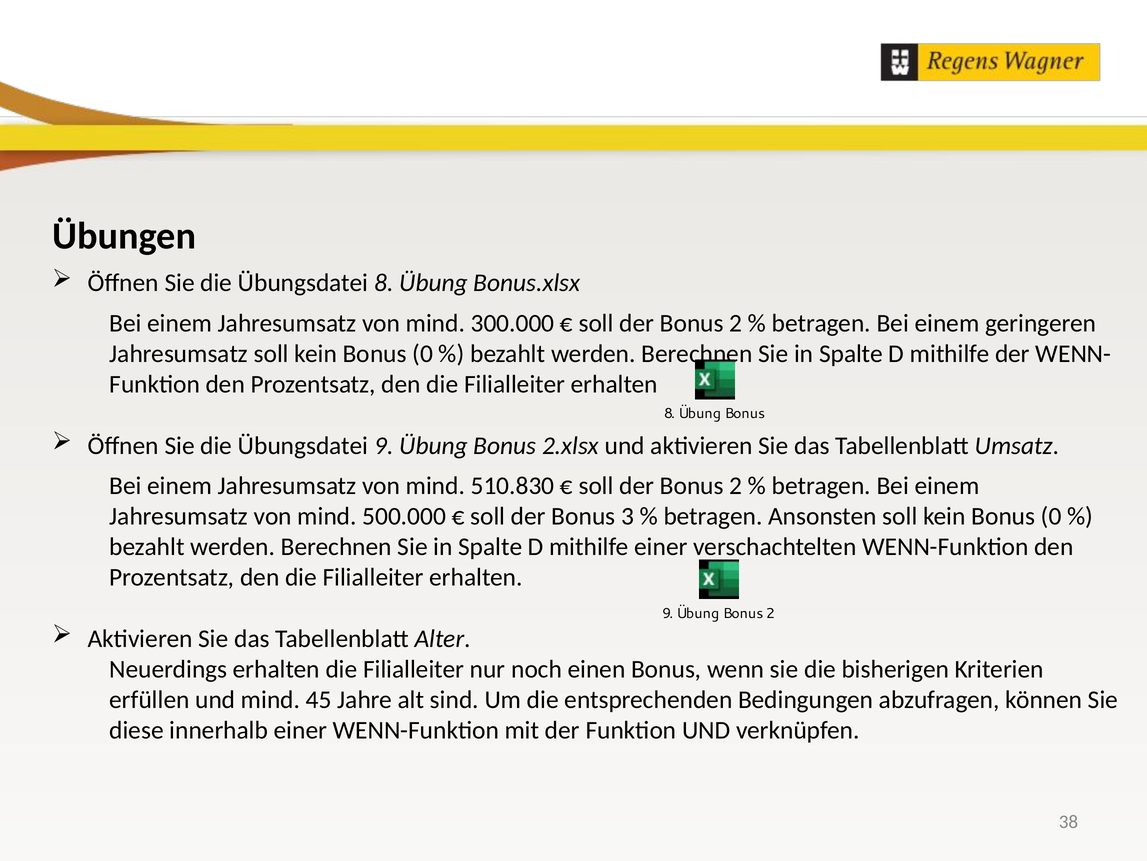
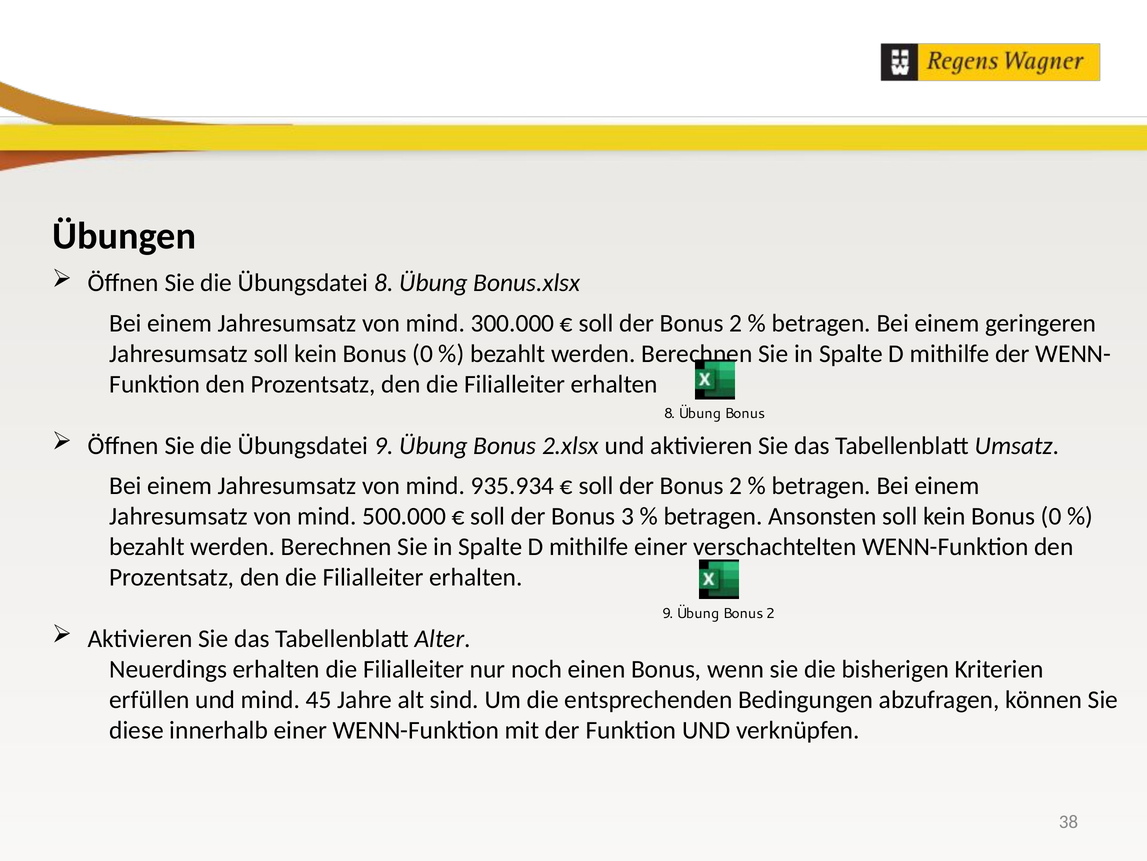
510.830: 510.830 -> 935.934 (513, 485)
